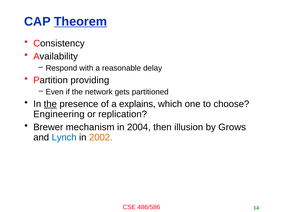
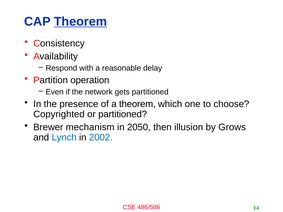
providing: providing -> operation (90, 80)
the underline: present -> none (50, 104)
a explains: explains -> theorem (137, 104)
Engineering: Engineering -> Copyrighted (59, 114)
or replication: replication -> partitioned (123, 114)
2004: 2004 -> 2050 (139, 127)
2002 colour: orange -> blue (101, 138)
